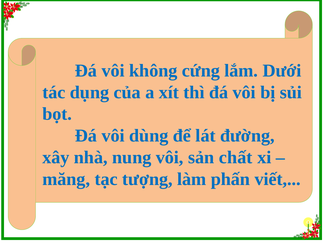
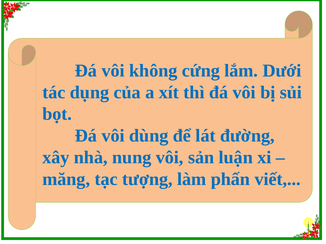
chất: chất -> luận (236, 158)
